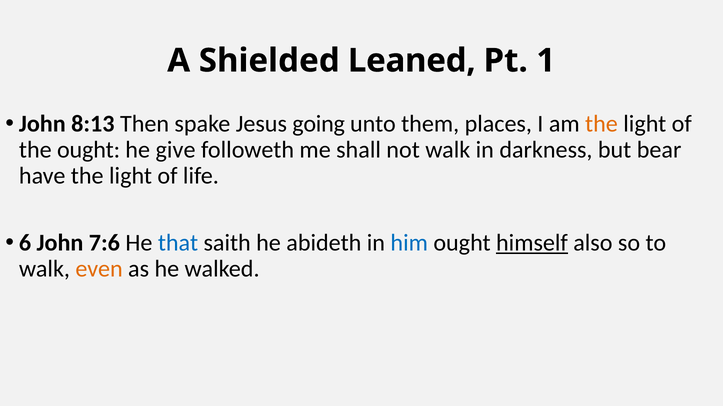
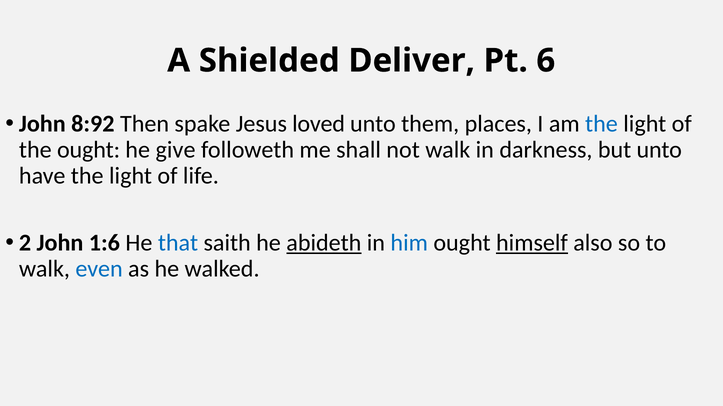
Leaned: Leaned -> Deliver (412, 61)
1: 1 -> 6 (546, 61)
8:13: 8:13 -> 8:92 (93, 124)
going: going -> loved (319, 124)
the colour: orange -> blue (601, 124)
but bear: bear -> unto (659, 150)
6: 6 -> 2 (25, 243)
7:6: 7:6 -> 1:6 (104, 243)
abideth underline: none -> present (324, 243)
even colour: orange -> blue (99, 269)
